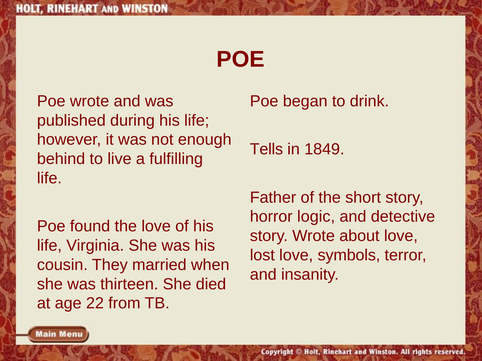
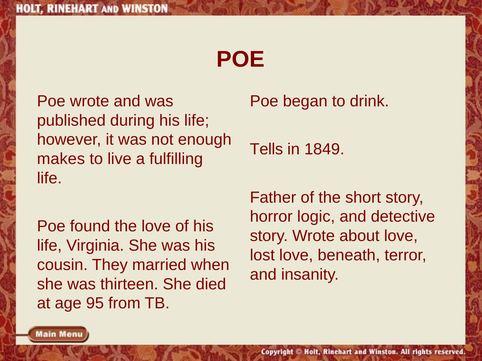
behind: behind -> makes (61, 159)
symbols: symbols -> beneath (349, 256)
22: 22 -> 95 (95, 304)
